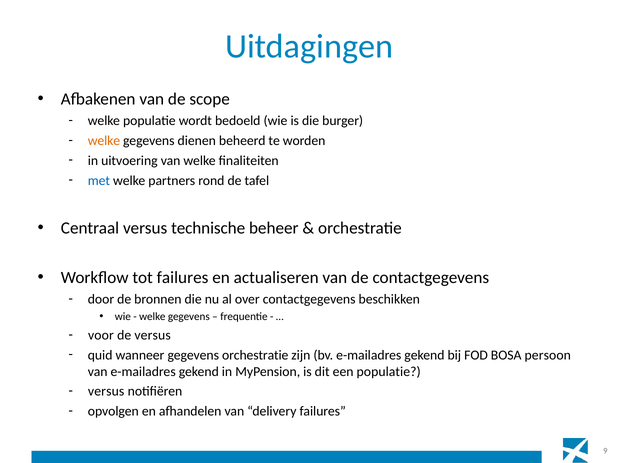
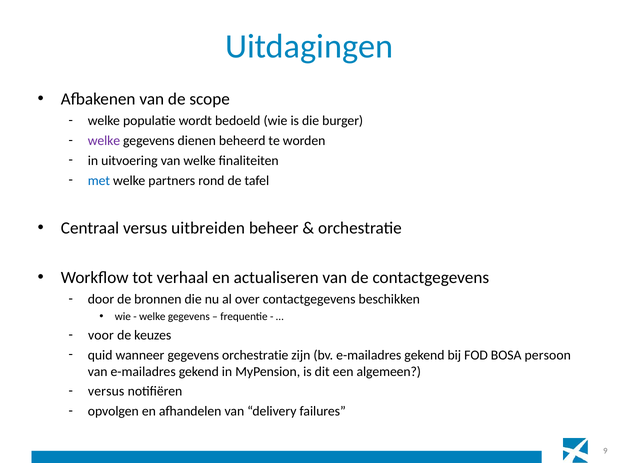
welke colour: orange -> purple (104, 141)
technische: technische -> uitbreiden (208, 228)
tot failures: failures -> verhaal (183, 277)
de versus: versus -> keuzes (153, 335)
een populatie: populatie -> algemeen (389, 371)
